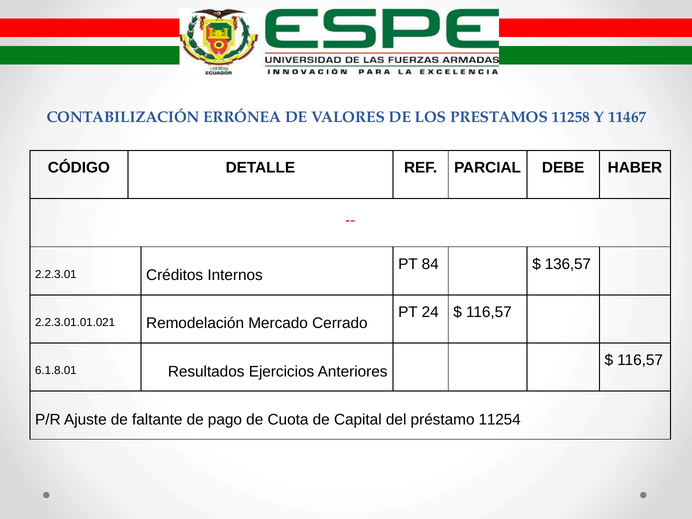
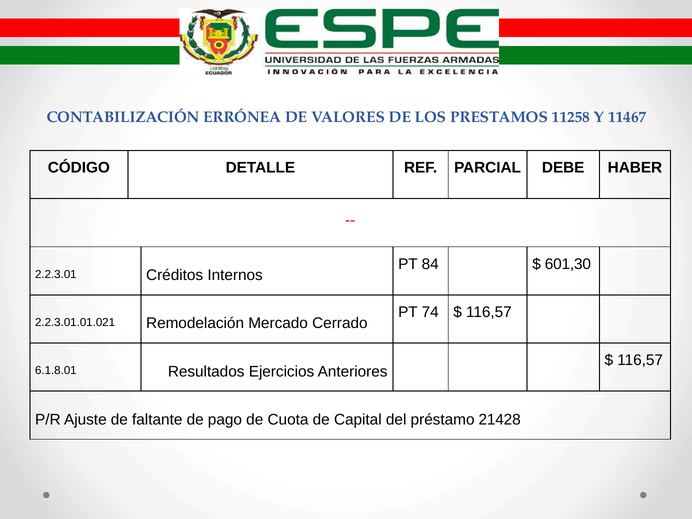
136,57: 136,57 -> 601,30 (568, 264)
24: 24 -> 74 (430, 312)
11254: 11254 -> 21428 (500, 420)
